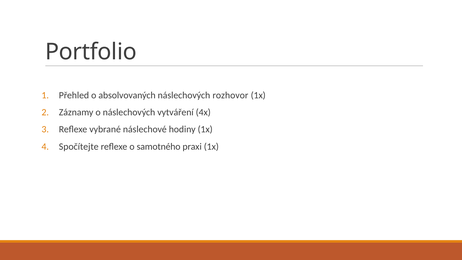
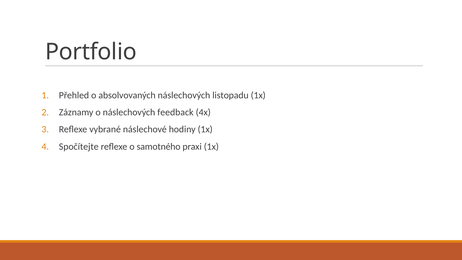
rozhovor: rozhovor -> listopadu (230, 95)
vytváření: vytváření -> feedback (175, 112)
